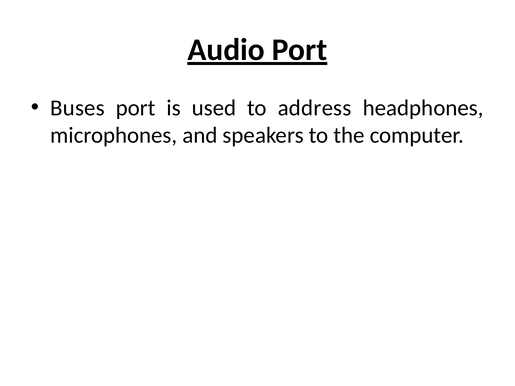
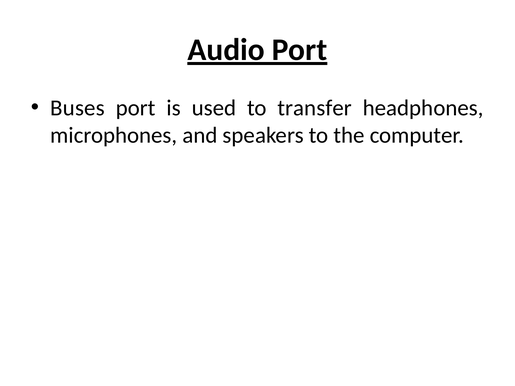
address: address -> transfer (315, 108)
